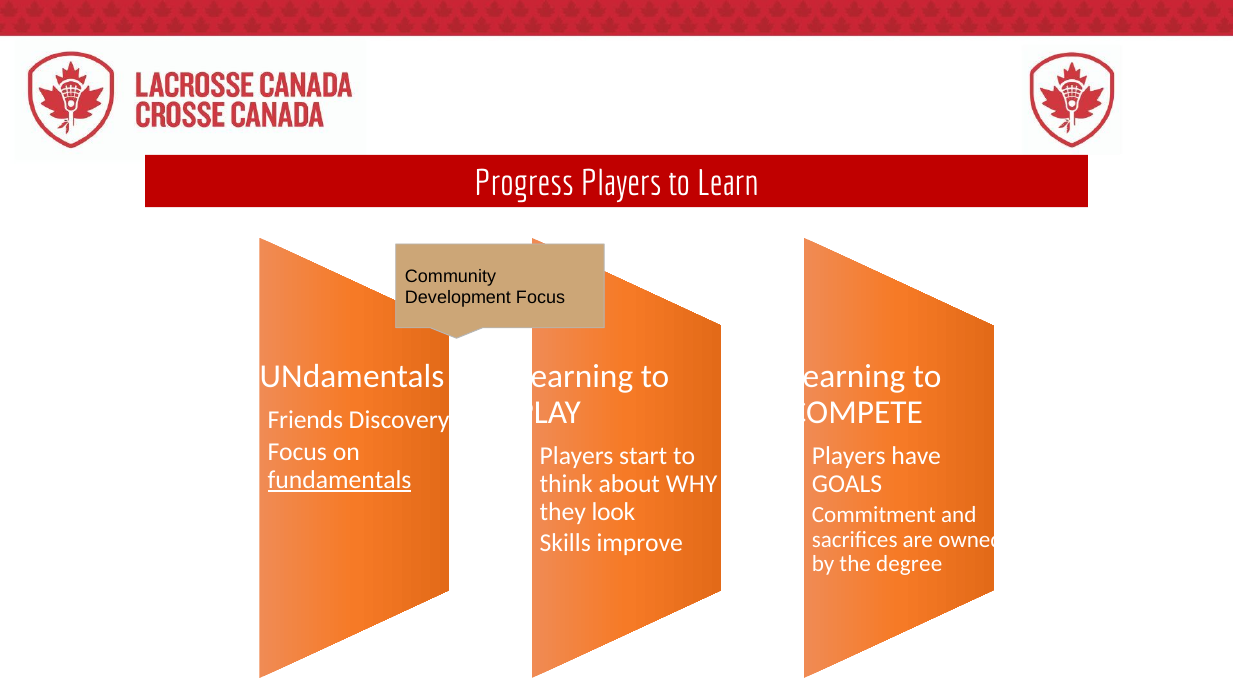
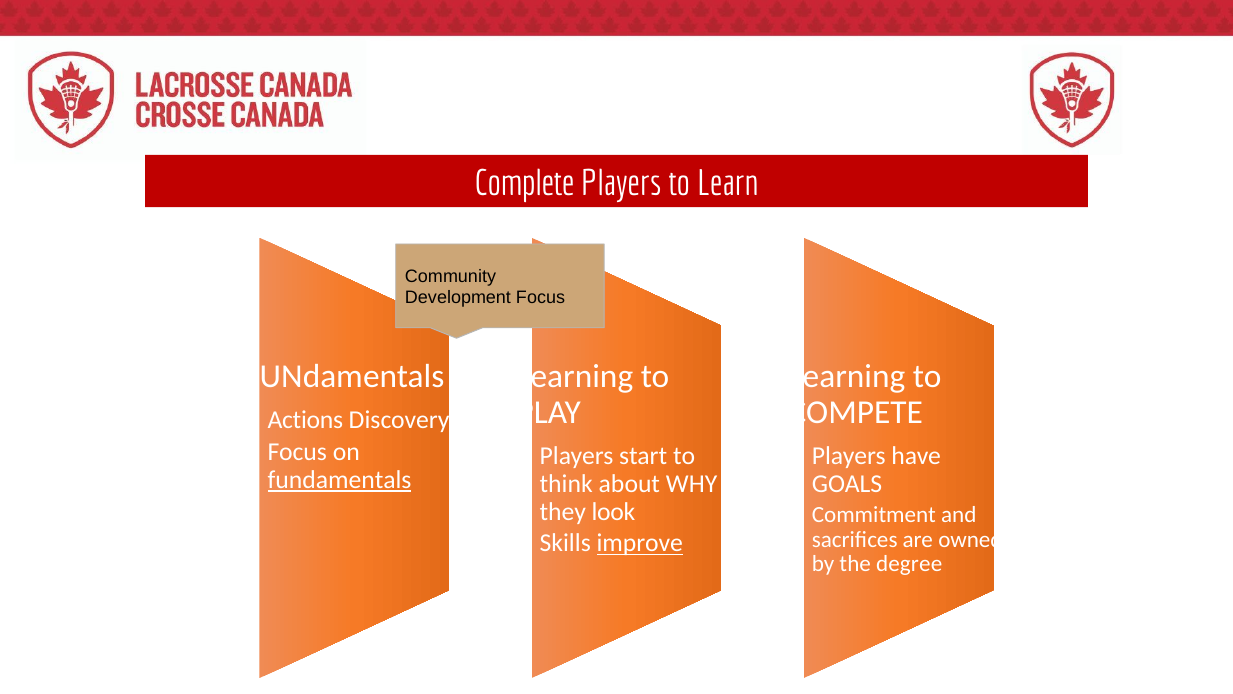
Progress: Progress -> Complete (524, 183)
Friends: Friends -> Actions (305, 420)
improve underline: none -> present (640, 543)
